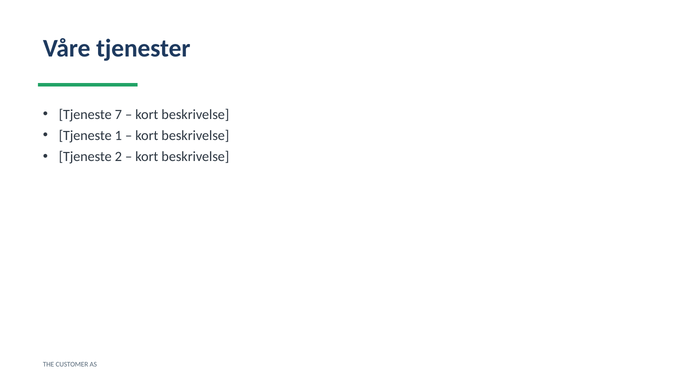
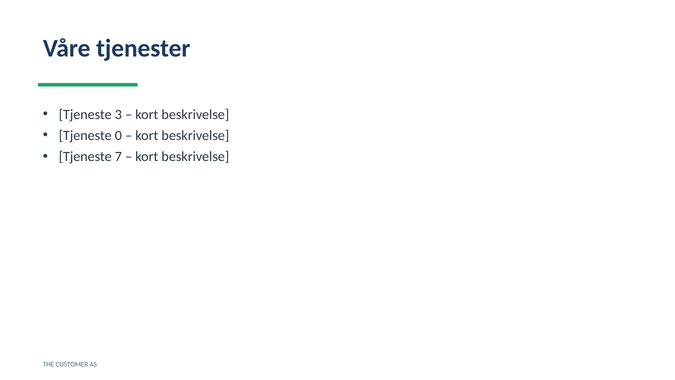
7: 7 -> 3 (118, 114)
1: 1 -> 0 (118, 135)
2: 2 -> 7 (118, 157)
